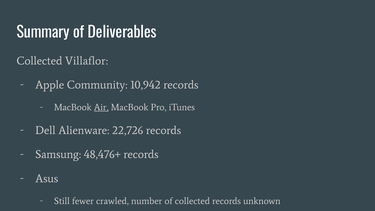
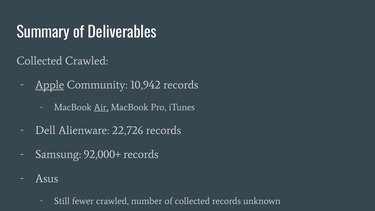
Collected Villaflor: Villaflor -> Crawled (87, 61)
Apple underline: none -> present (50, 85)
48,476+: 48,476+ -> 92,000+ (102, 154)
